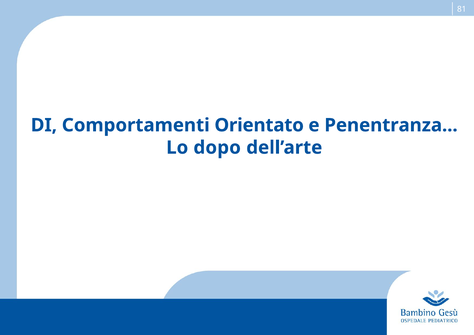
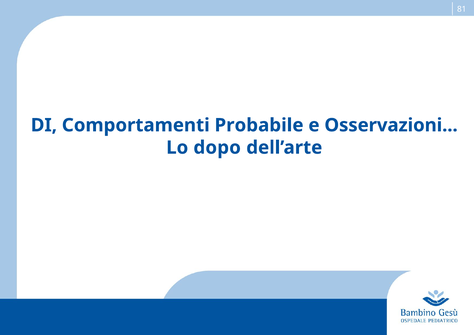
Orientato: Orientato -> Probabile (259, 125)
Penentranza: Penentranza -> Osservazioni (391, 125)
